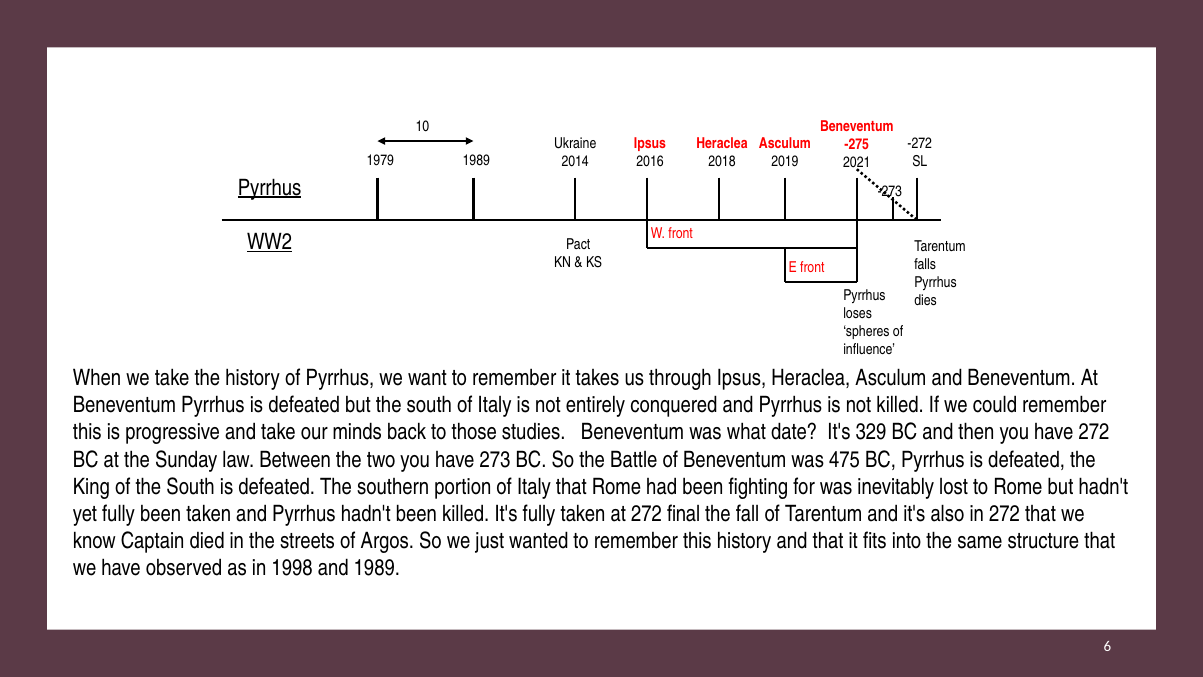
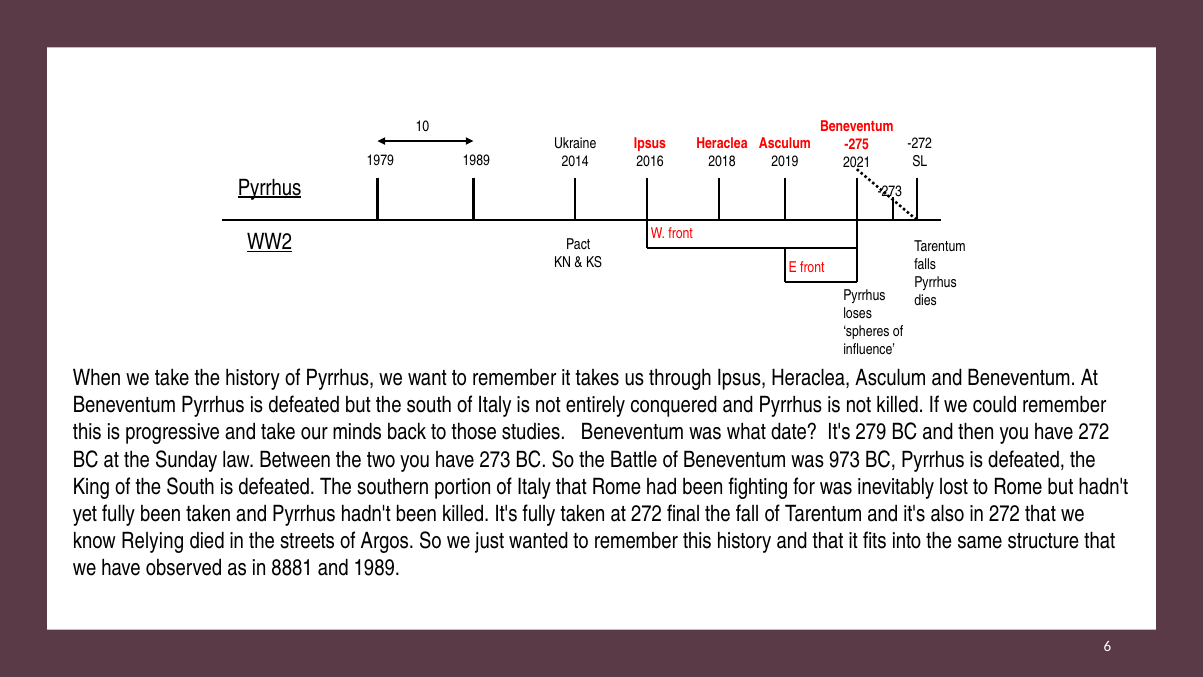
329: 329 -> 279 (871, 432)
475: 475 -> 973 (845, 459)
Captain: Captain -> Relying (153, 541)
1998: 1998 -> 8881 (292, 568)
